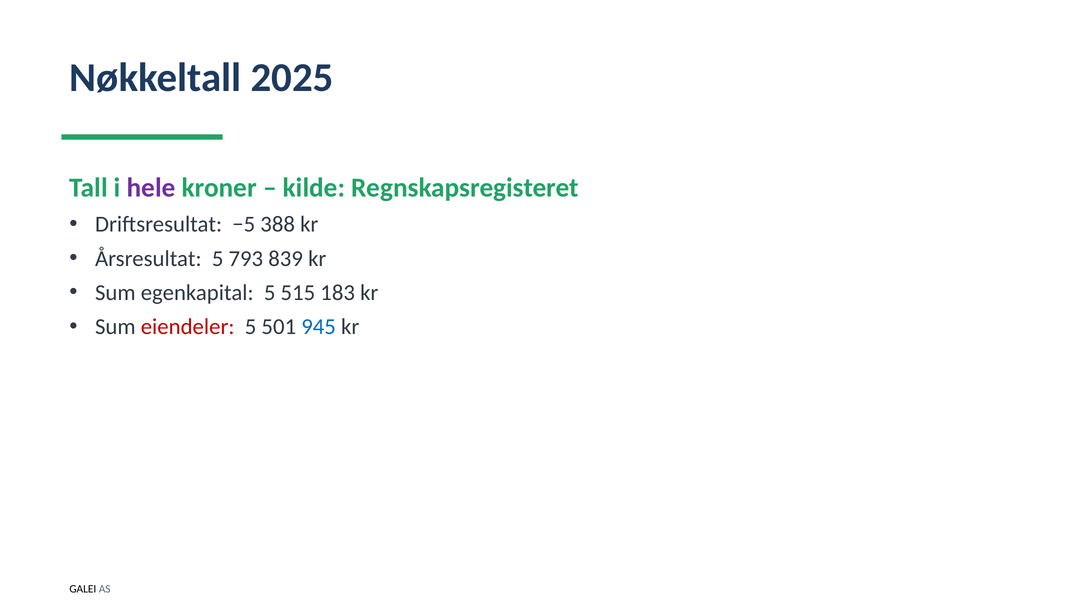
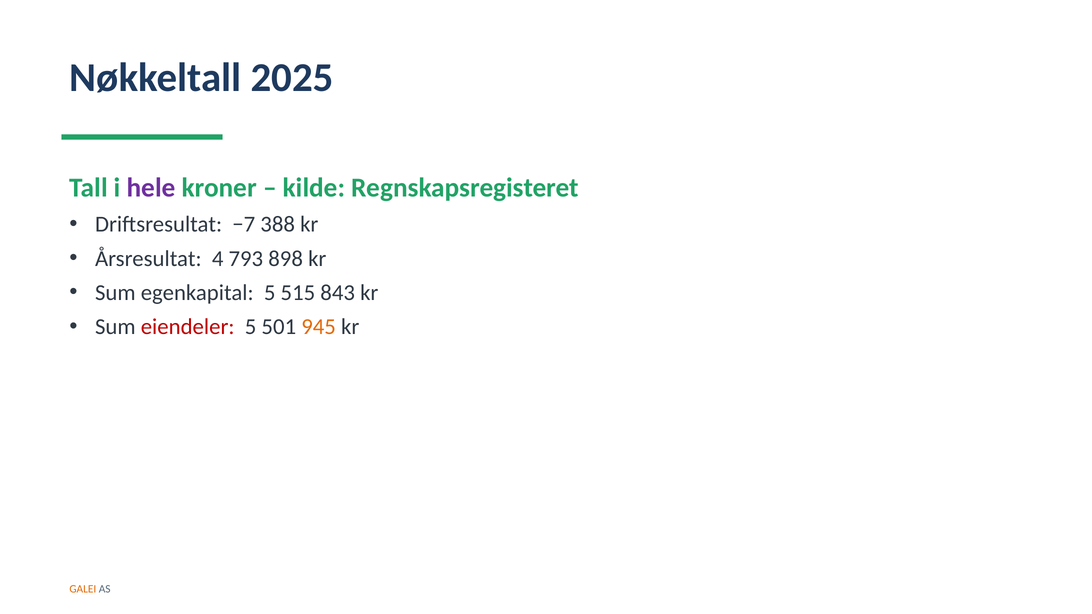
−5: −5 -> −7 (244, 225)
Årsresultat 5: 5 -> 4 (218, 259)
839: 839 -> 898 (286, 259)
183: 183 -> 843 (338, 293)
945 colour: blue -> orange (319, 327)
GALEI colour: black -> orange (83, 589)
